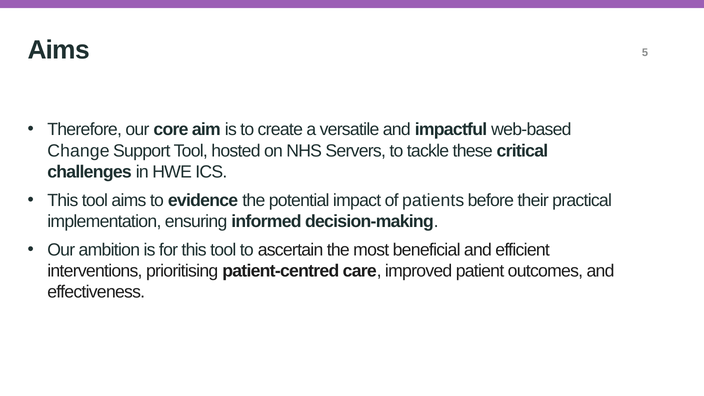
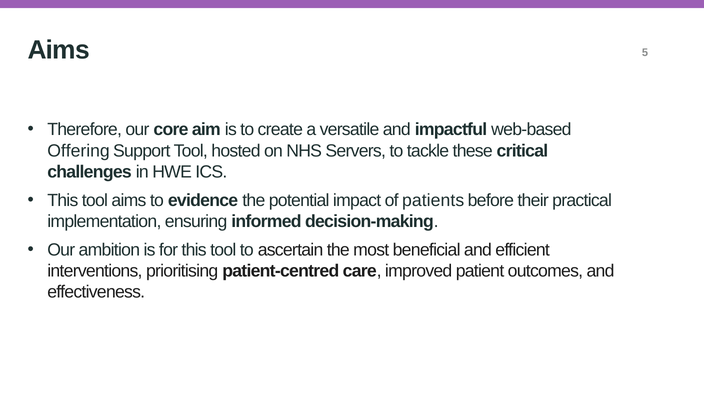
Change: Change -> Offering (78, 151)
